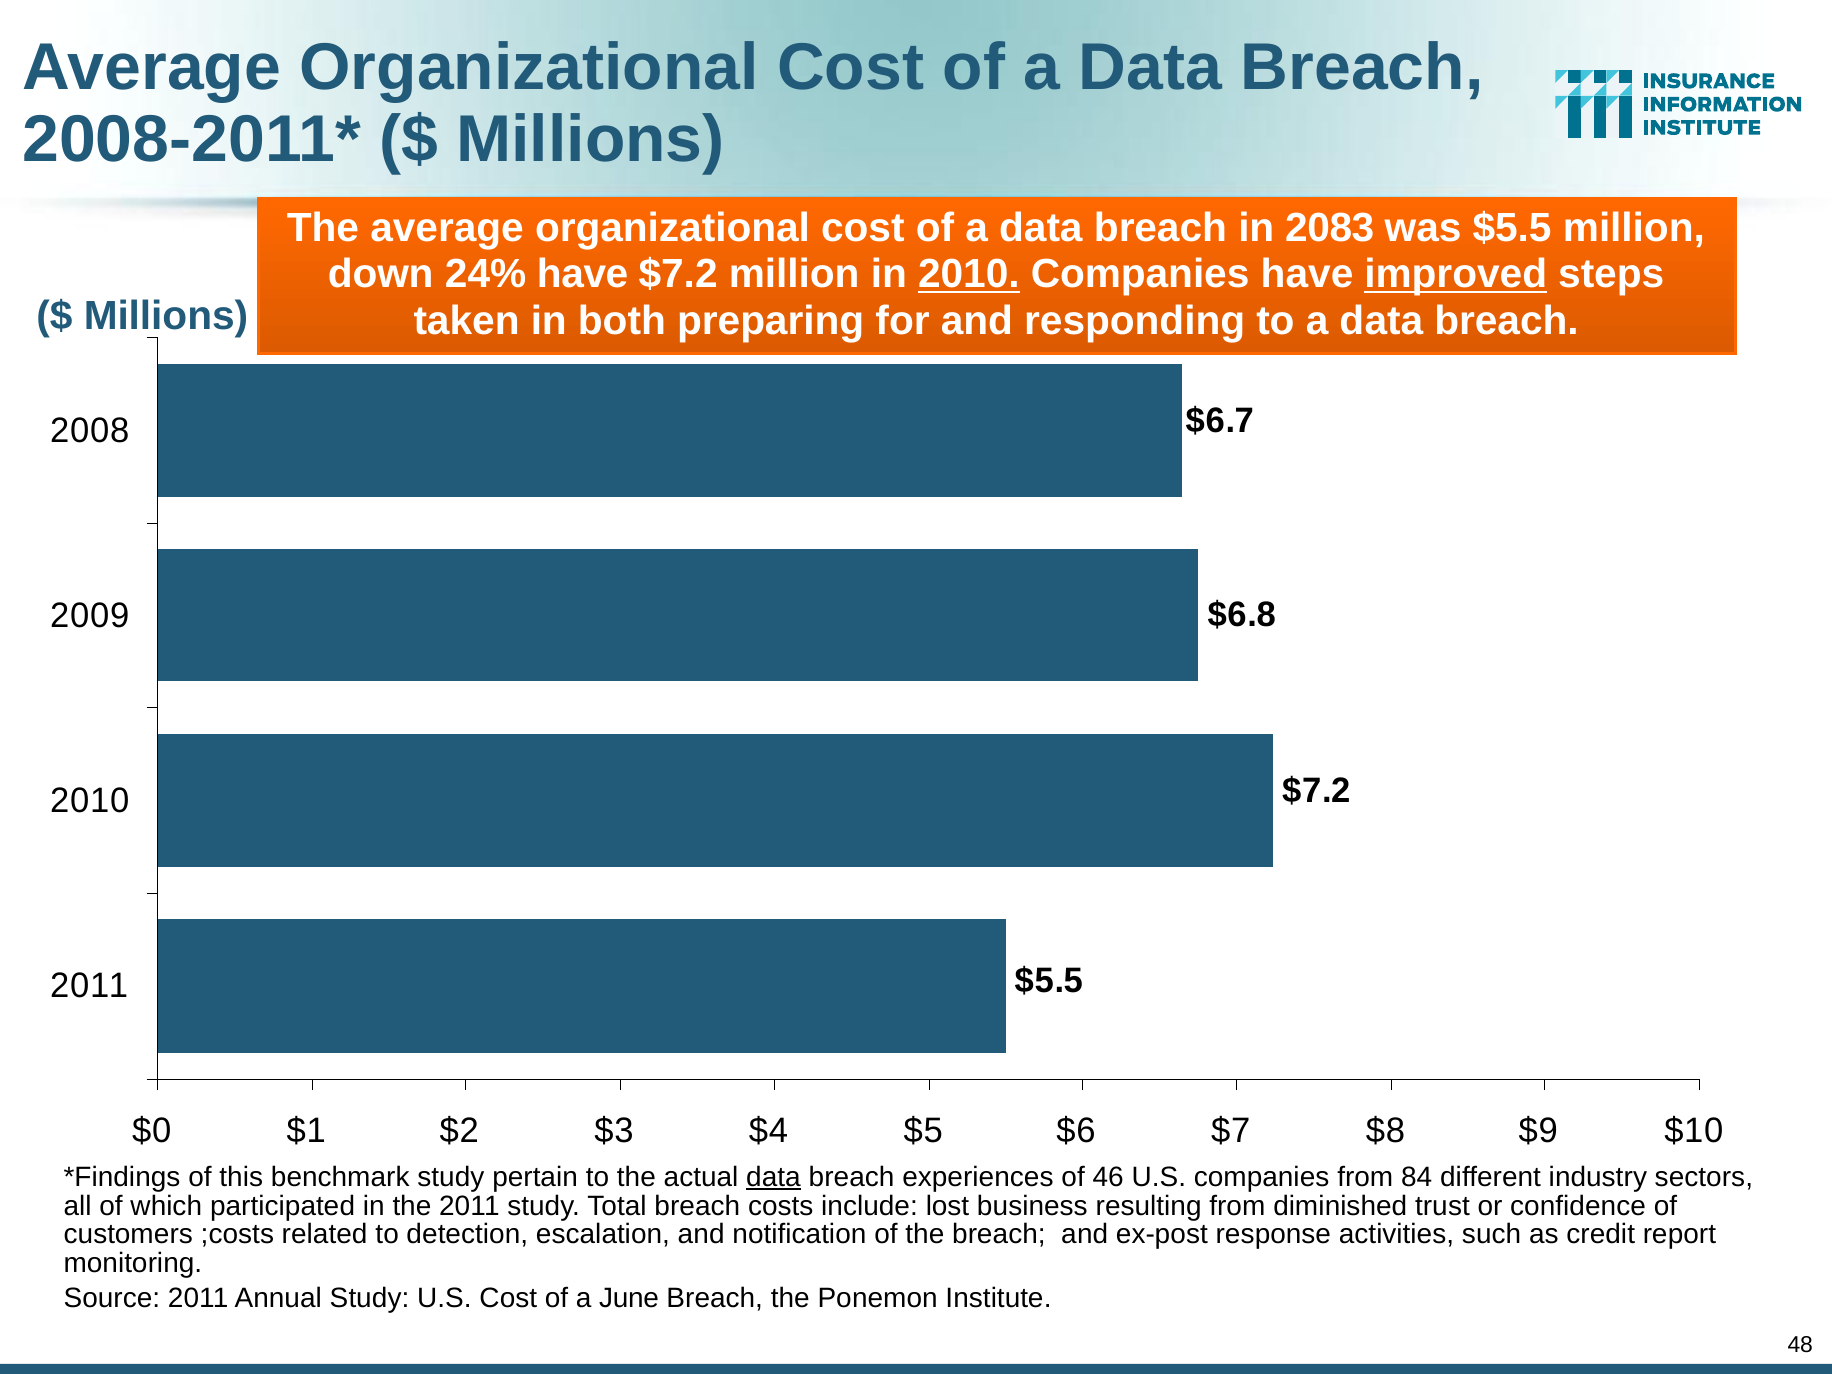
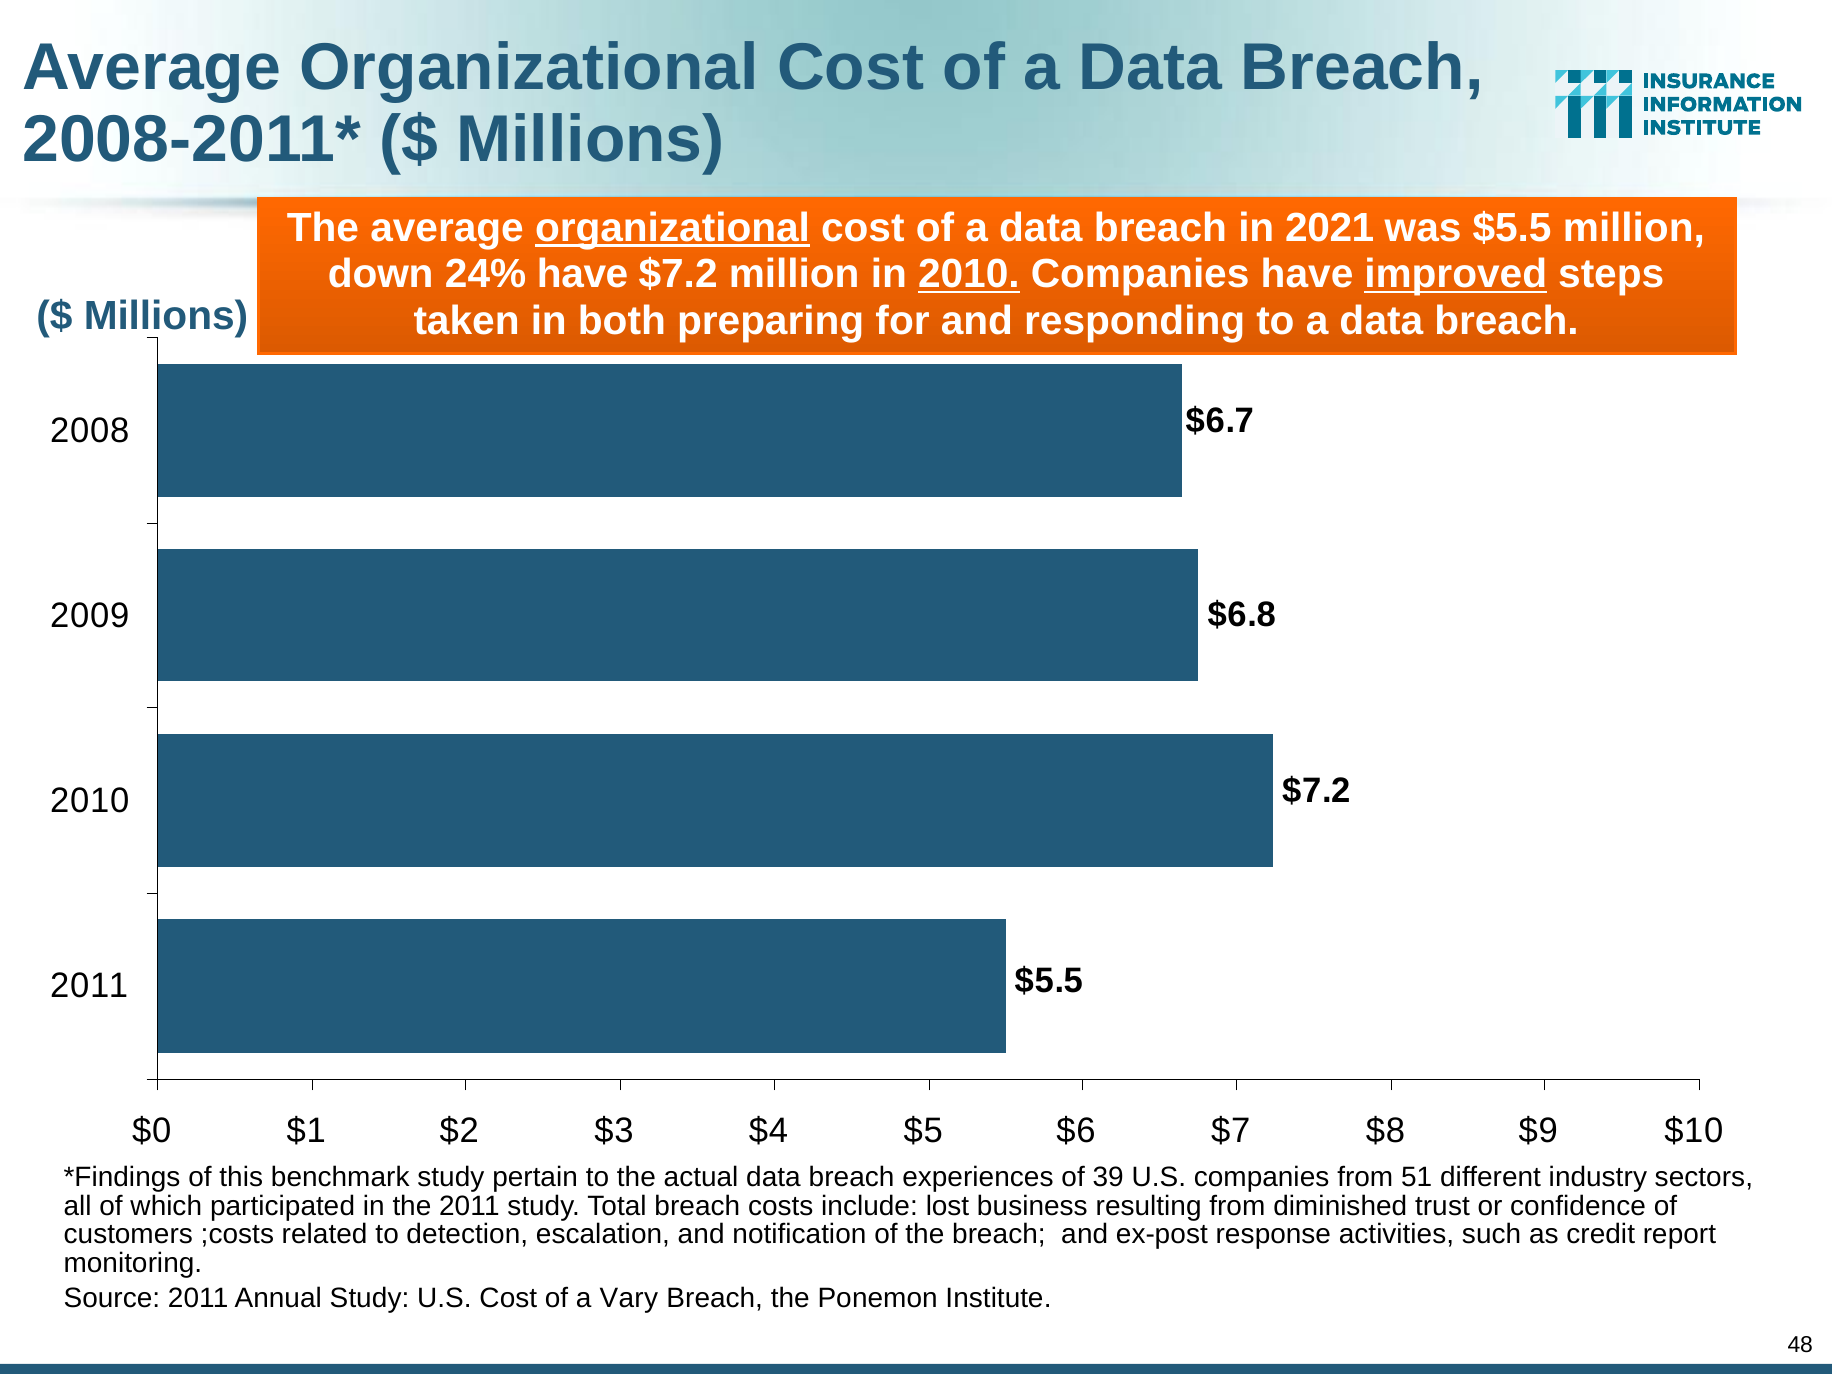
organizational underline: none -> present (672, 228)
2083: 2083 -> 2021 (1330, 228)
data underline: present -> none (774, 1177)
46: 46 -> 39 (1108, 1177)
84: 84 -> 51 (1417, 1177)
June: June -> Vary (629, 1298)
